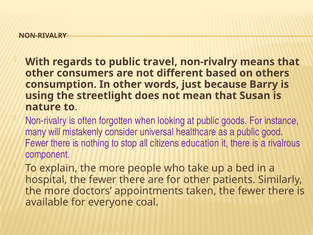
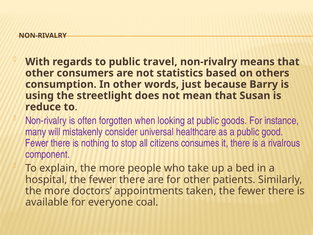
different: different -> statistics (180, 73)
nature: nature -> reduce (43, 107)
education: education -> consumes (200, 143)
